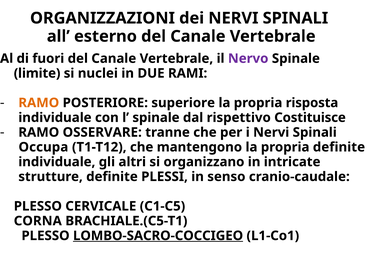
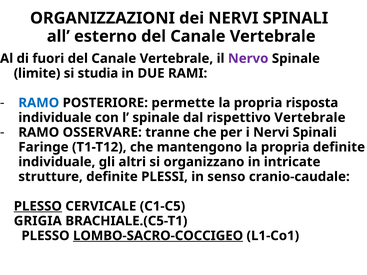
nuclei: nuclei -> studia (98, 73)
RAMO colour: orange -> blue (39, 103)
superiore: superiore -> permette (183, 103)
rispettivo Costituisce: Costituisce -> Vertebrale (310, 118)
Occupa: Occupa -> Faringe (43, 147)
PLESSO underline: none -> present (38, 206)
CORNA: CORNA -> GRIGIA (38, 221)
